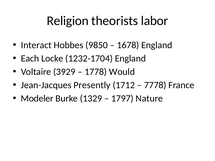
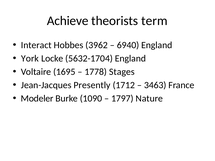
Religion: Religion -> Achieve (68, 21)
labor: labor -> term (154, 21)
9850: 9850 -> 3962 (97, 45)
1678: 1678 -> 6940 (128, 45)
Each: Each -> York (30, 58)
1232-1704: 1232-1704 -> 5632-1704 (89, 58)
3929: 3929 -> 1695 (64, 72)
Would: Would -> Stages (122, 72)
7778: 7778 -> 3463 (155, 85)
1329: 1329 -> 1090 (91, 99)
